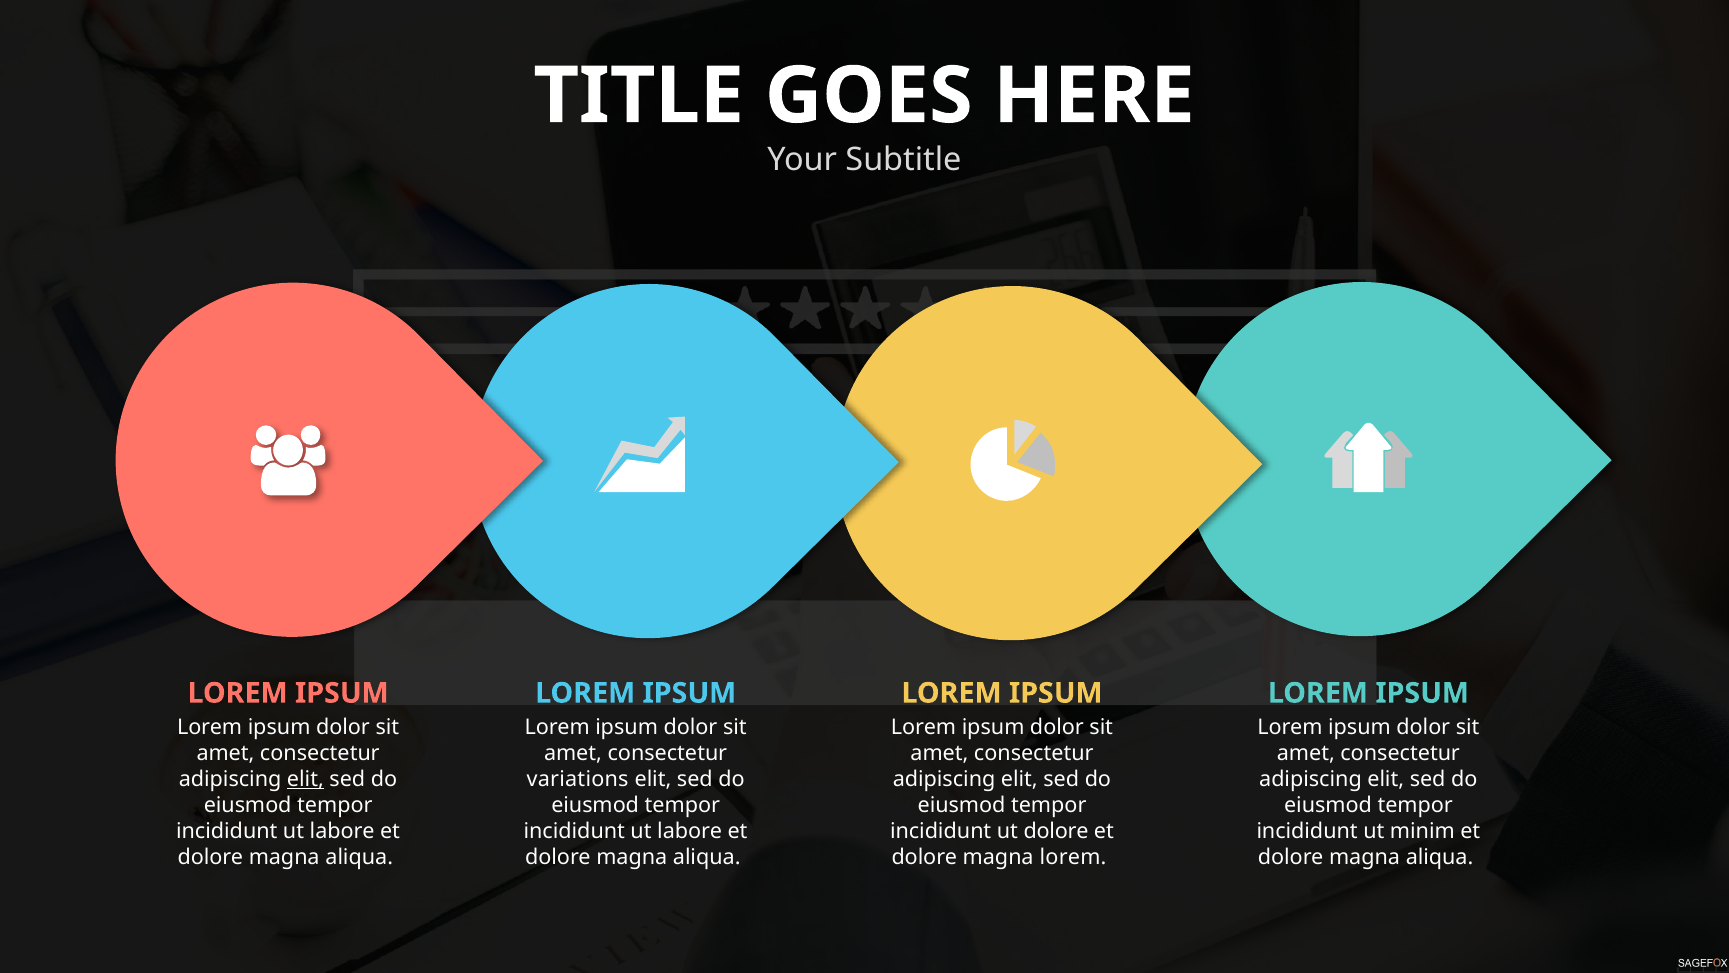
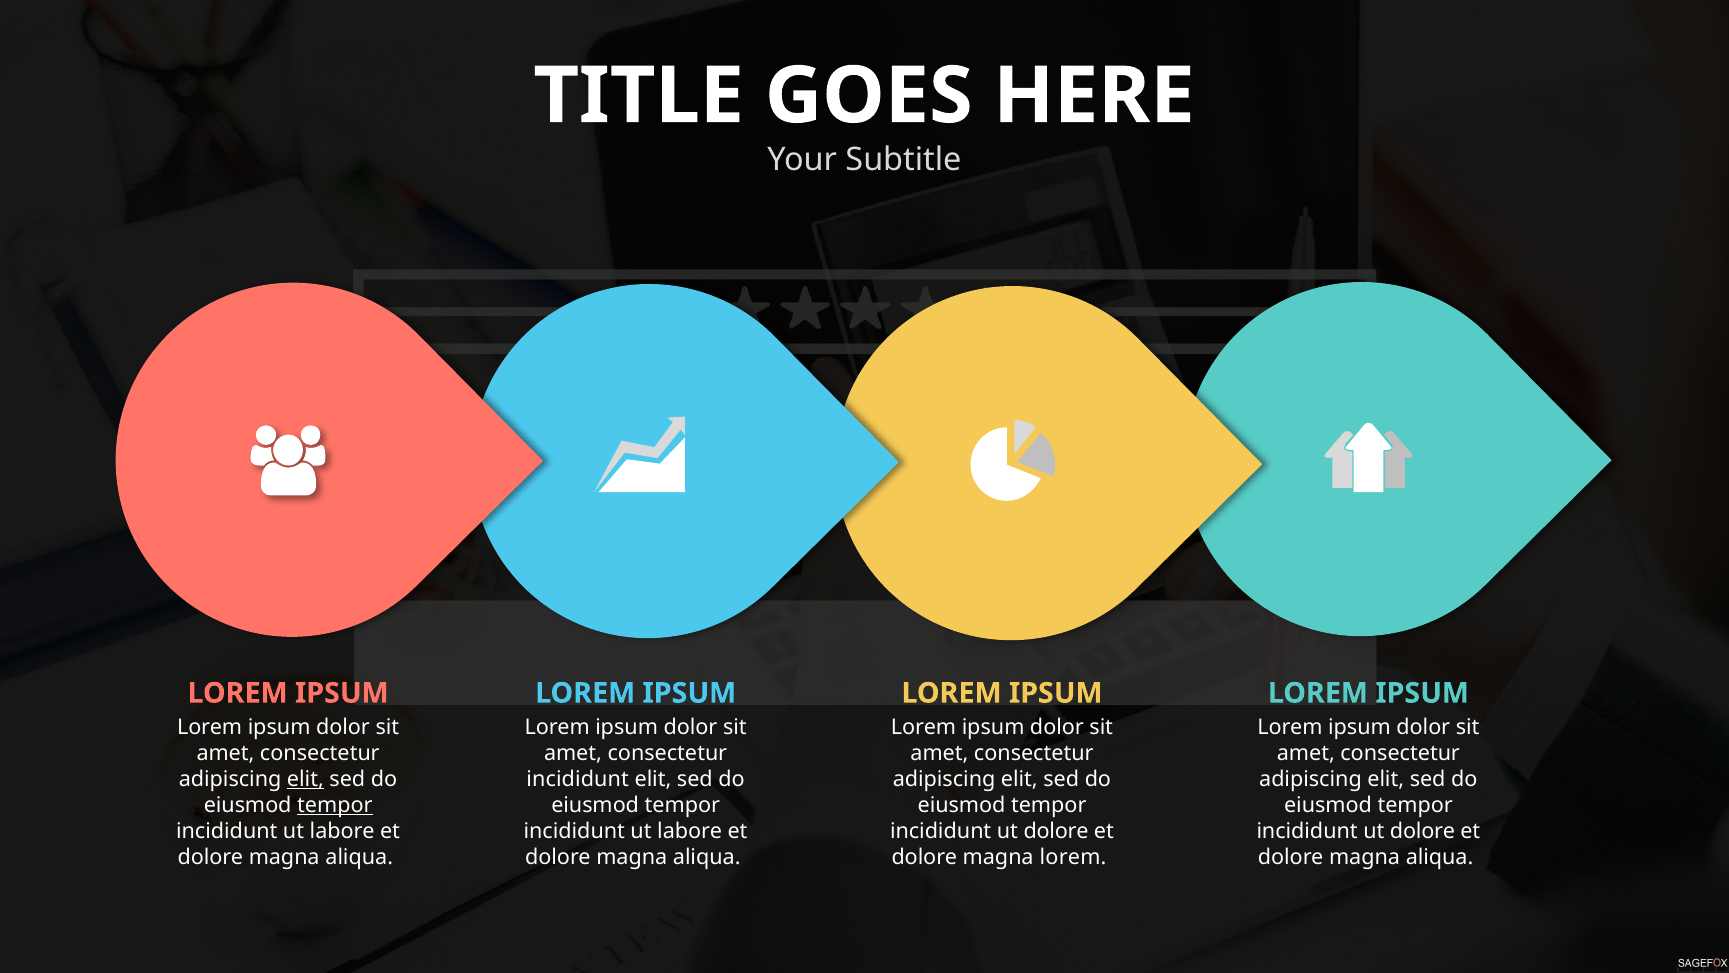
variations: variations -> incididunt (578, 779)
tempor underline: none -> present (335, 805)
minim: minim -> dolore (1422, 831)
